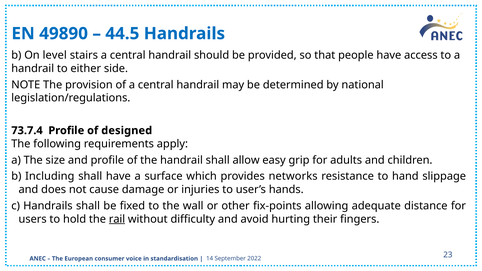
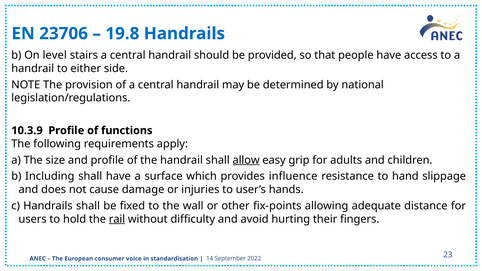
49890: 49890 -> 23706 (64, 34)
44.5: 44.5 -> 19.8 (122, 34)
73.7.4: 73.7.4 -> 10.3.9 (27, 131)
designed: designed -> functions (127, 131)
allow underline: none -> present (246, 160)
networks: networks -> influence (293, 176)
